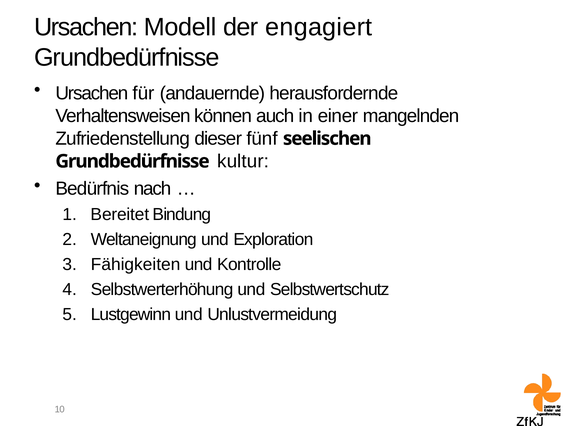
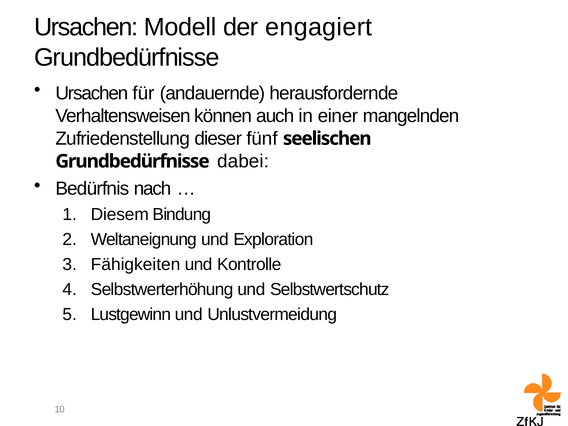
kultur: kultur -> dabei (243, 161)
Bereitet: Bereitet -> Diesem (120, 215)
